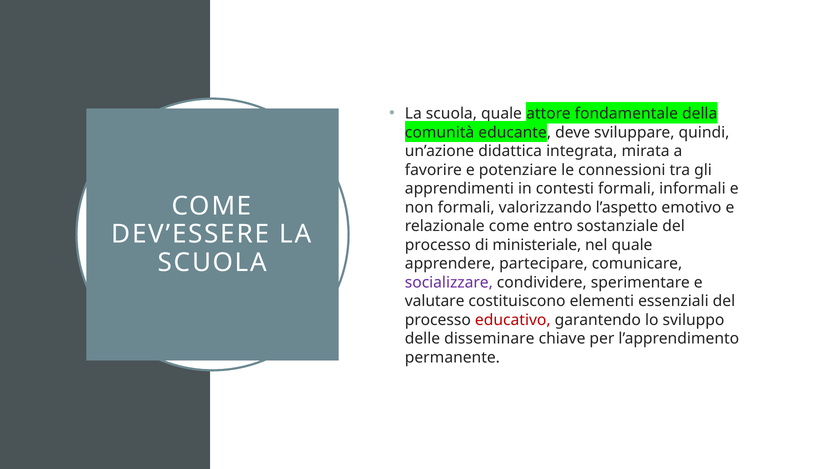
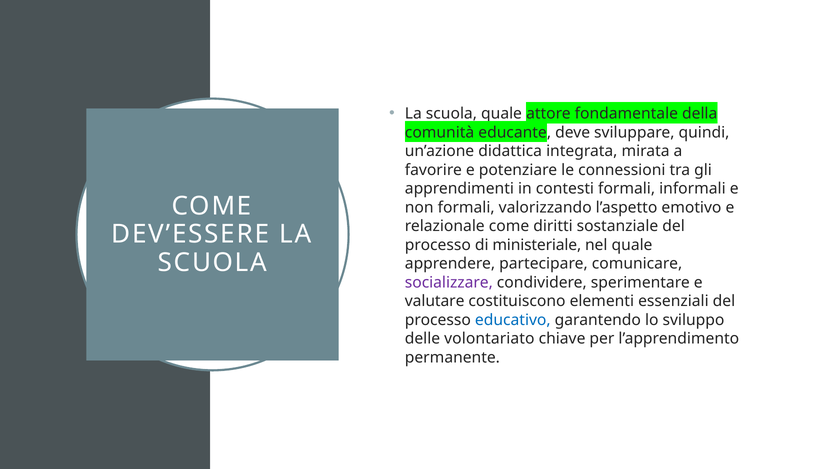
entro: entro -> diritti (553, 227)
educativo colour: red -> blue (513, 320)
disseminare: disseminare -> volontariato (489, 339)
